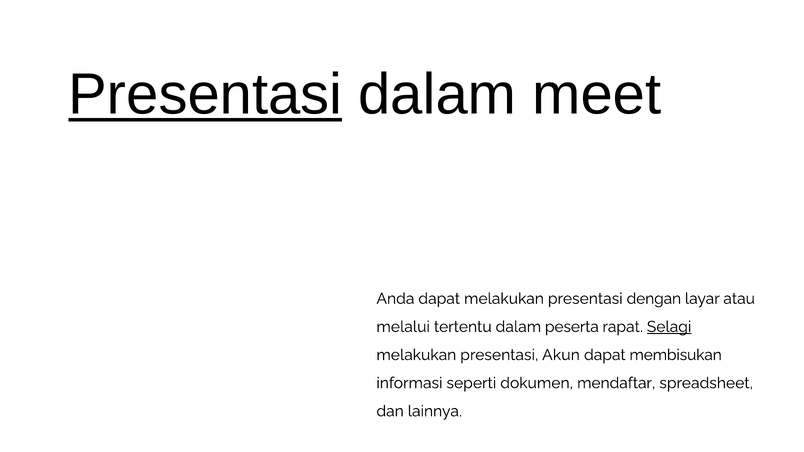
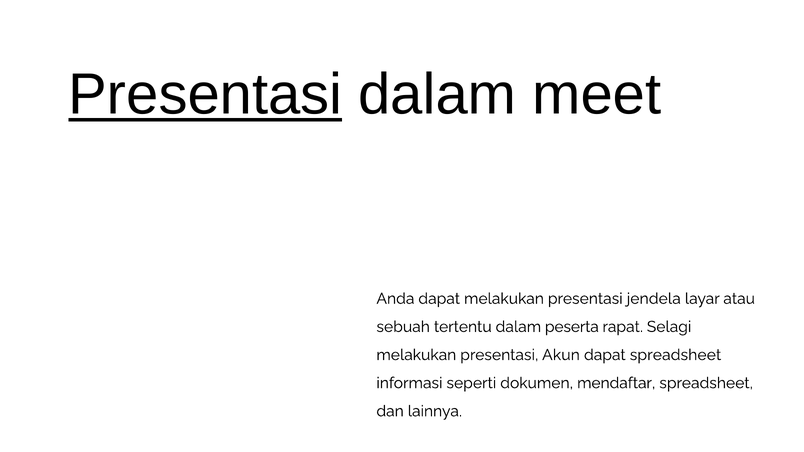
dengan: dengan -> jendela (654, 299)
melalui: melalui -> sebuah (403, 327)
Selagi underline: present -> none (669, 327)
dapat membisukan: membisukan -> spreadsheet (675, 355)
